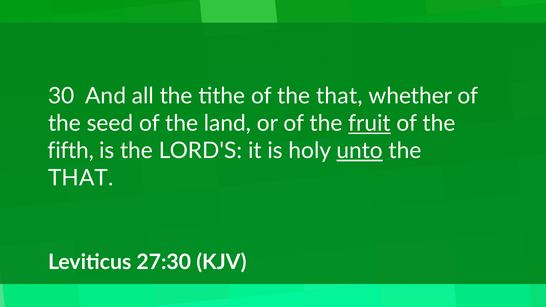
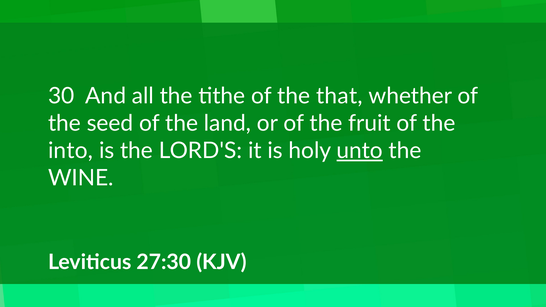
fruit underline: present -> none (369, 123)
fifth: fifth -> into (71, 151)
THAT: THAT -> WINE (81, 178)
